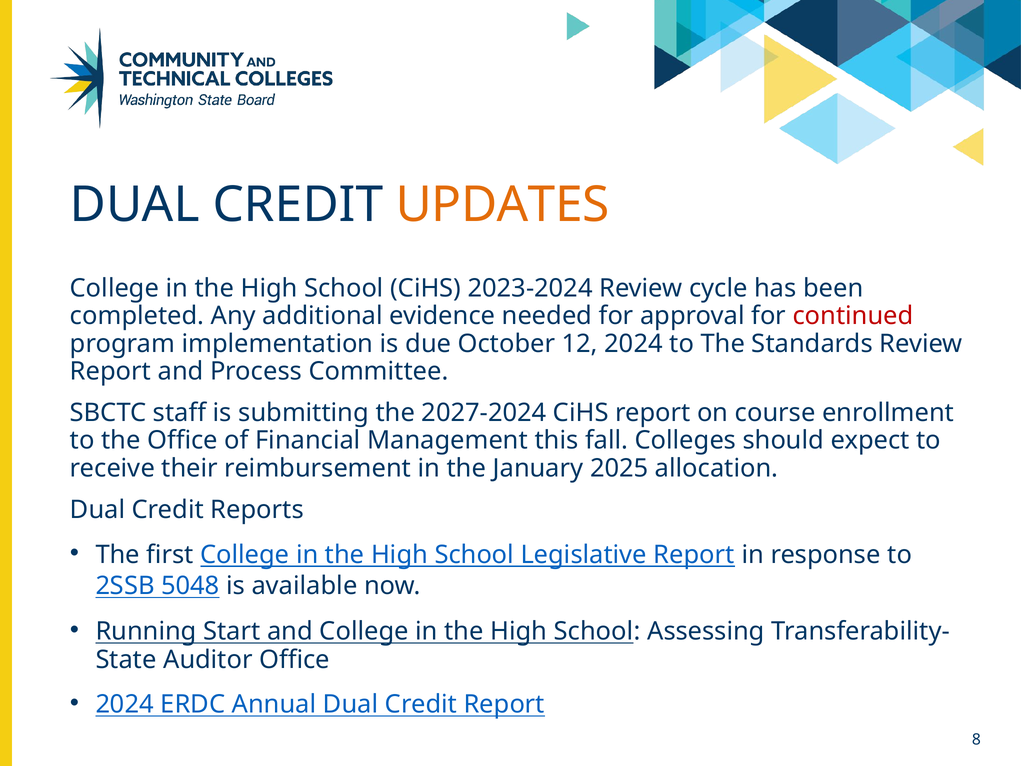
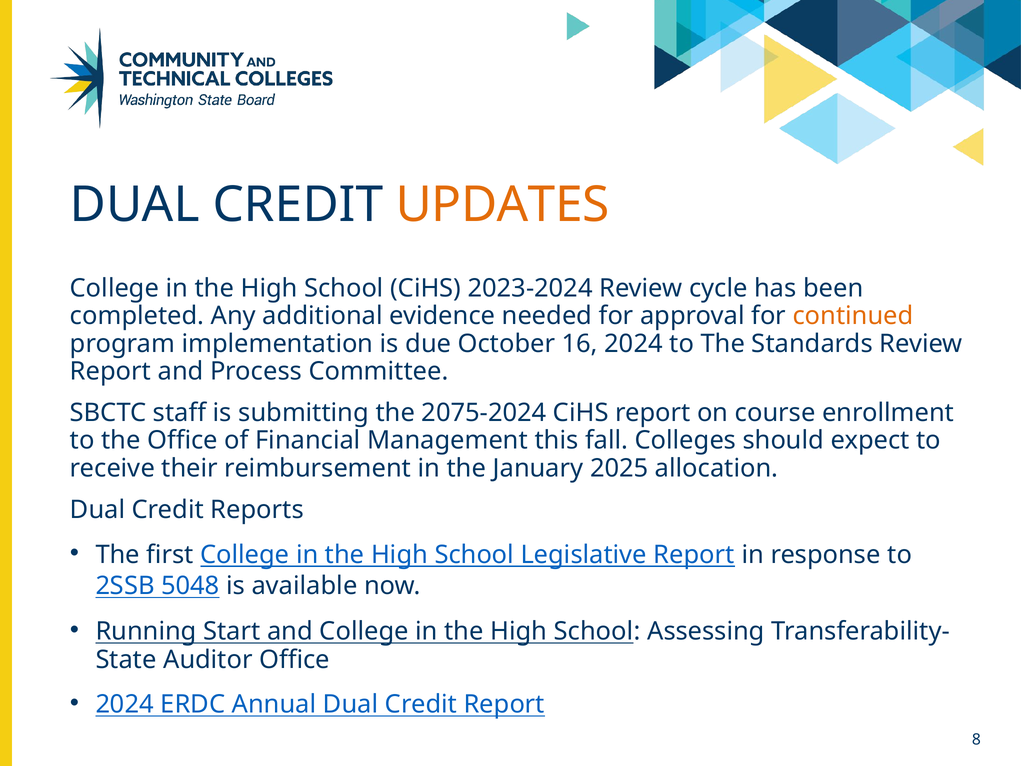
continued colour: red -> orange (853, 316)
12: 12 -> 16 (580, 343)
2027-2024: 2027-2024 -> 2075-2024 (484, 413)
